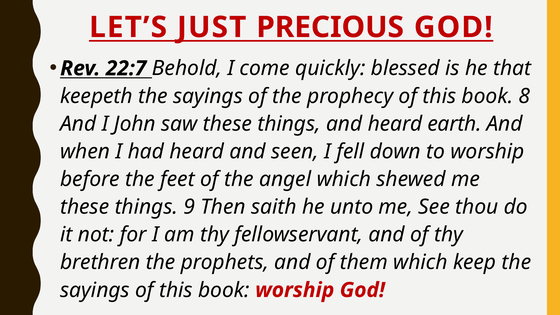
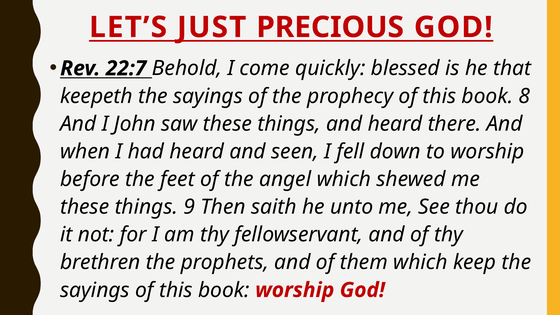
earth: earth -> there (454, 124)
